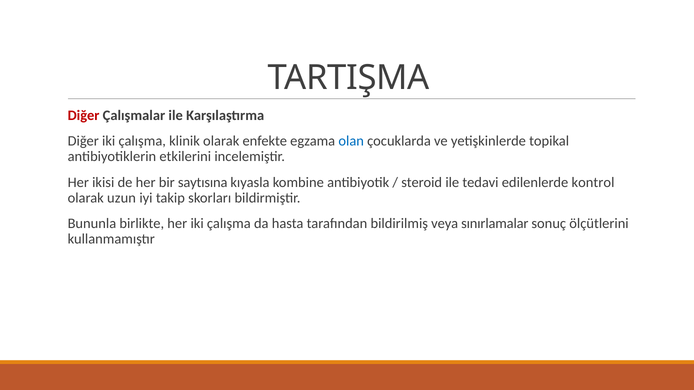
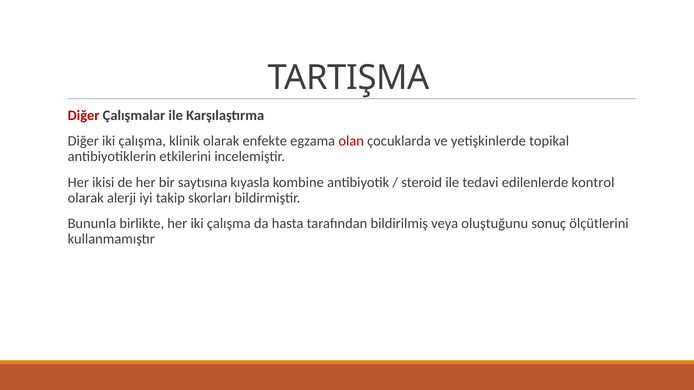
olan colour: blue -> red (351, 141)
uzun: uzun -> alerji (122, 198)
sınırlamalar: sınırlamalar -> oluştuğunu (495, 224)
